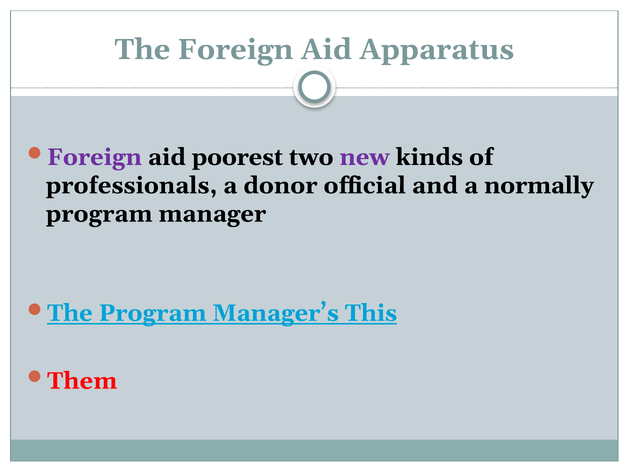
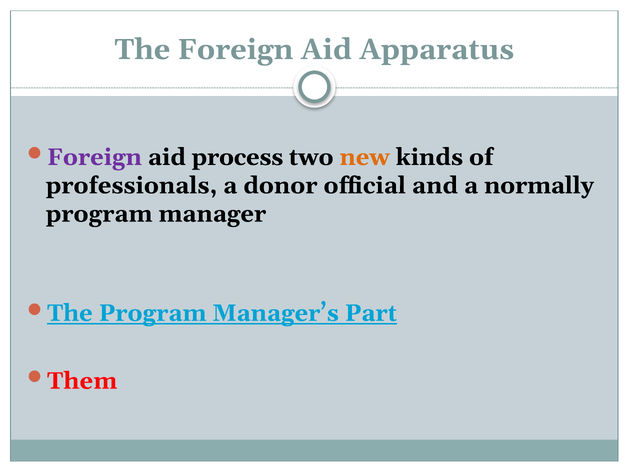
poorest: poorest -> process (238, 157)
new colour: purple -> orange (365, 157)
This: This -> Part (371, 313)
